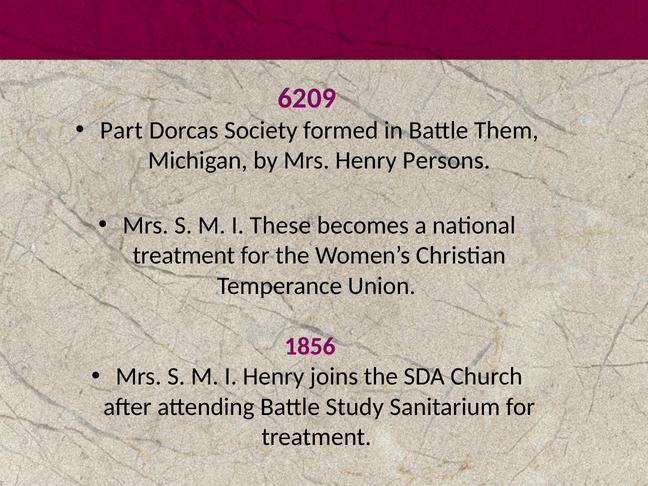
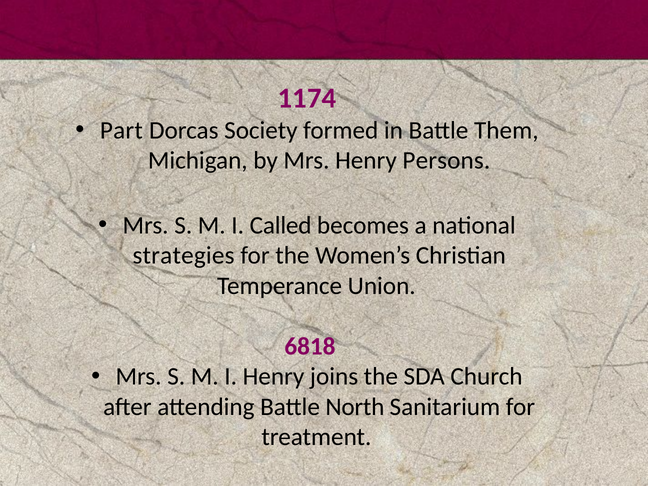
6209: 6209 -> 1174 (307, 98)
These: These -> Called (281, 225)
treatment: treatment -> strategies (184, 256)
1856: 1856 -> 6818 (310, 346)
Study: Study -> North (355, 407)
